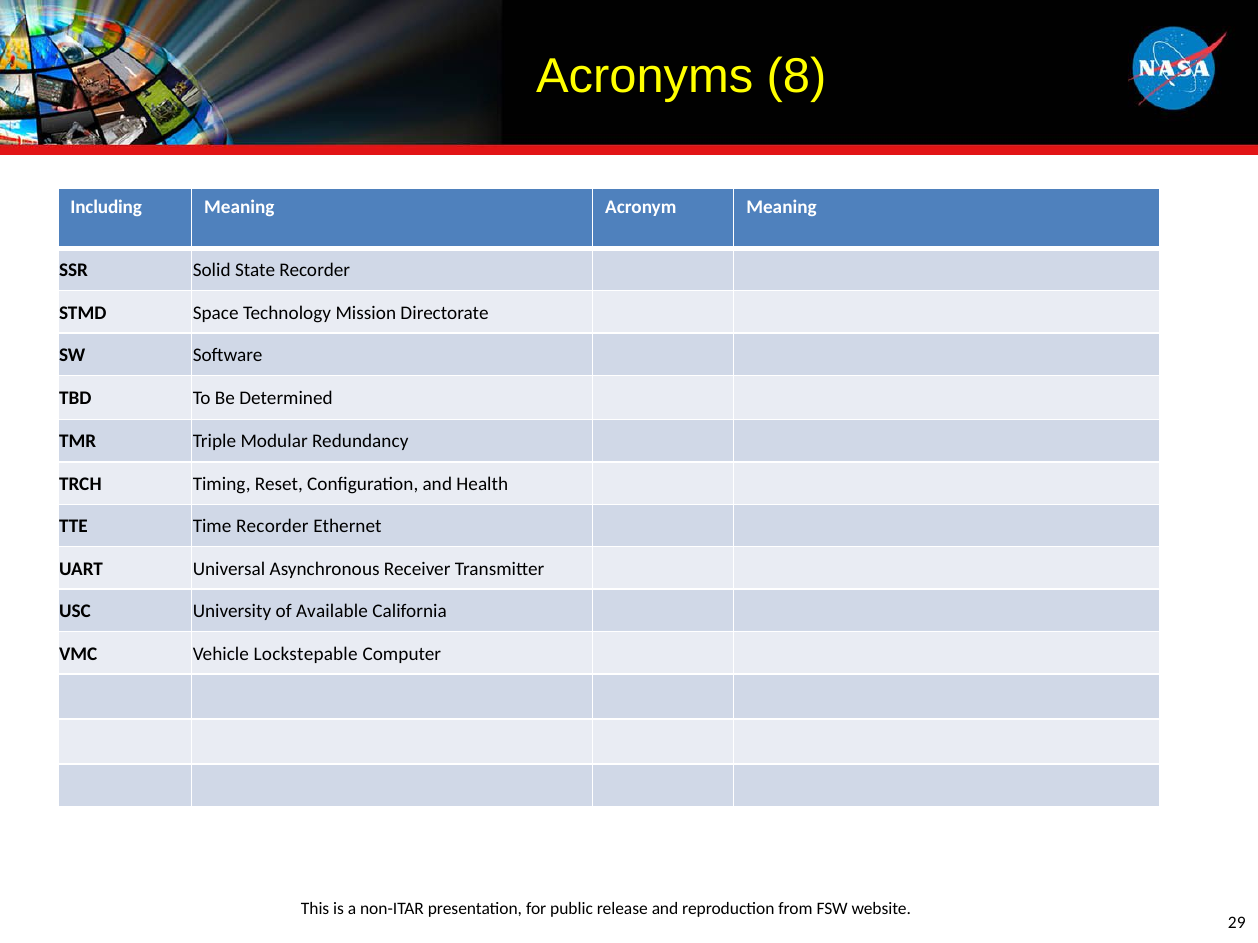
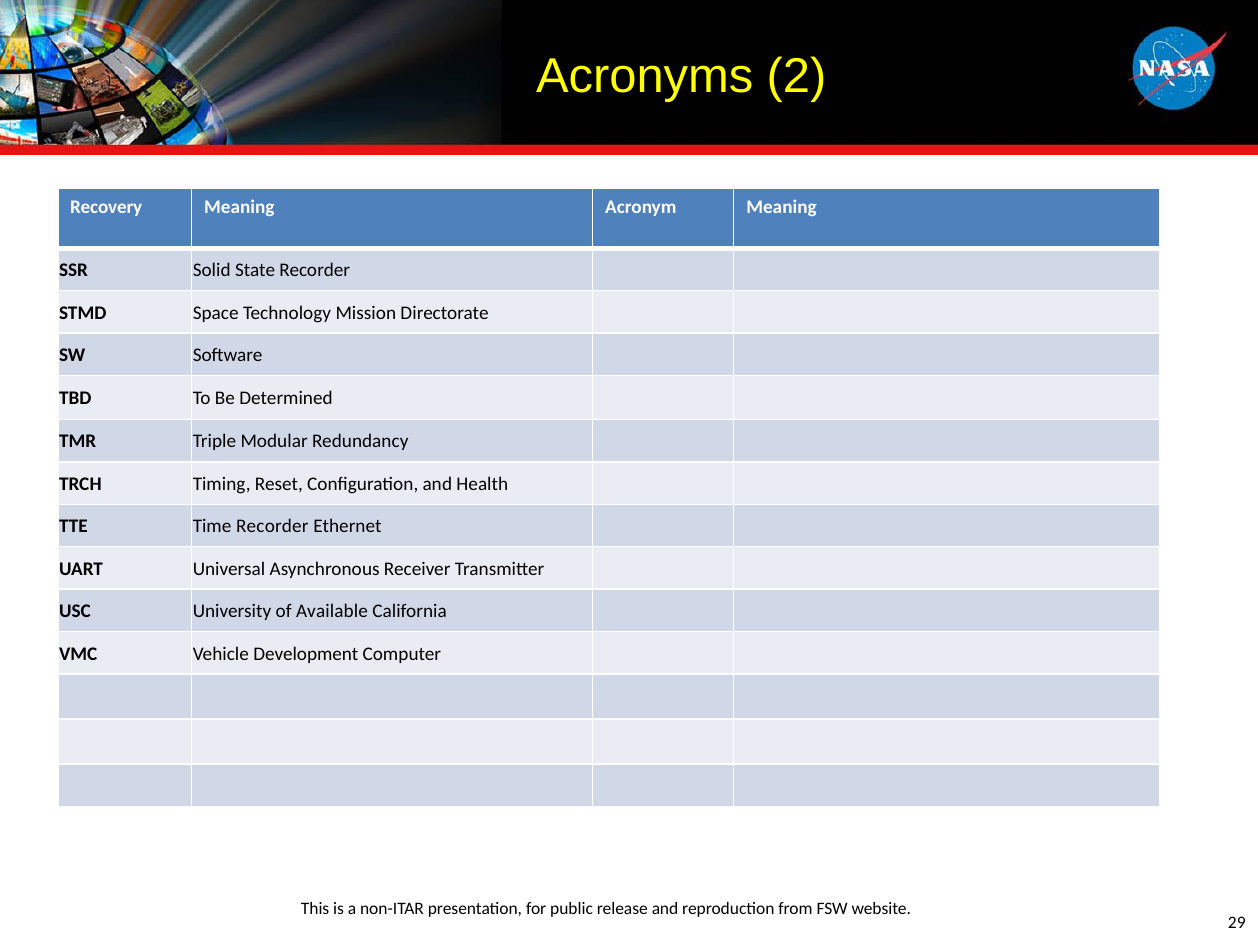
8: 8 -> 2 (797, 77)
Including: Including -> Recovery (106, 207)
Lockstepable: Lockstepable -> Development (306, 654)
